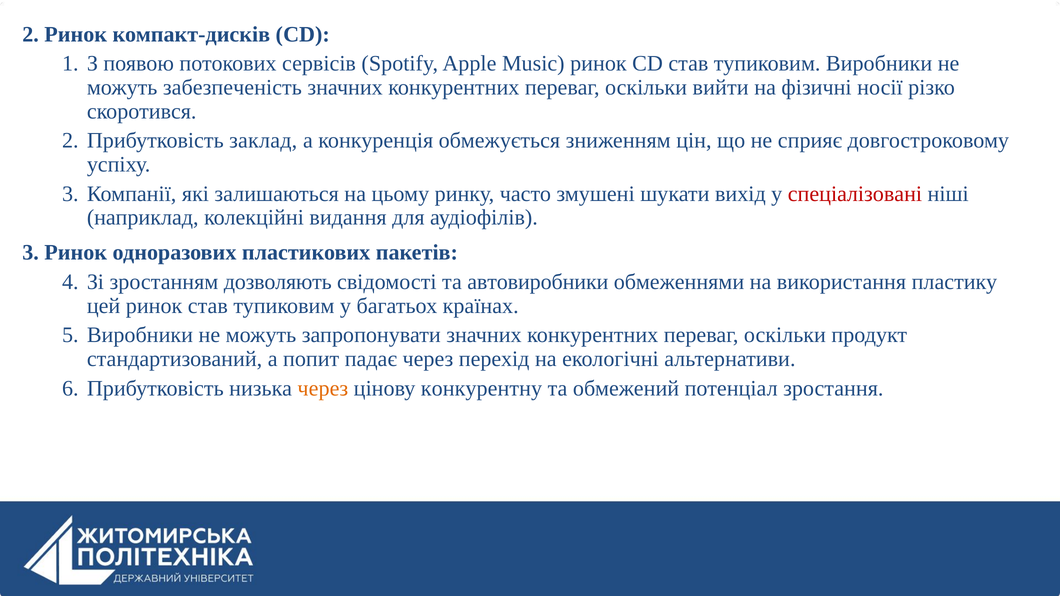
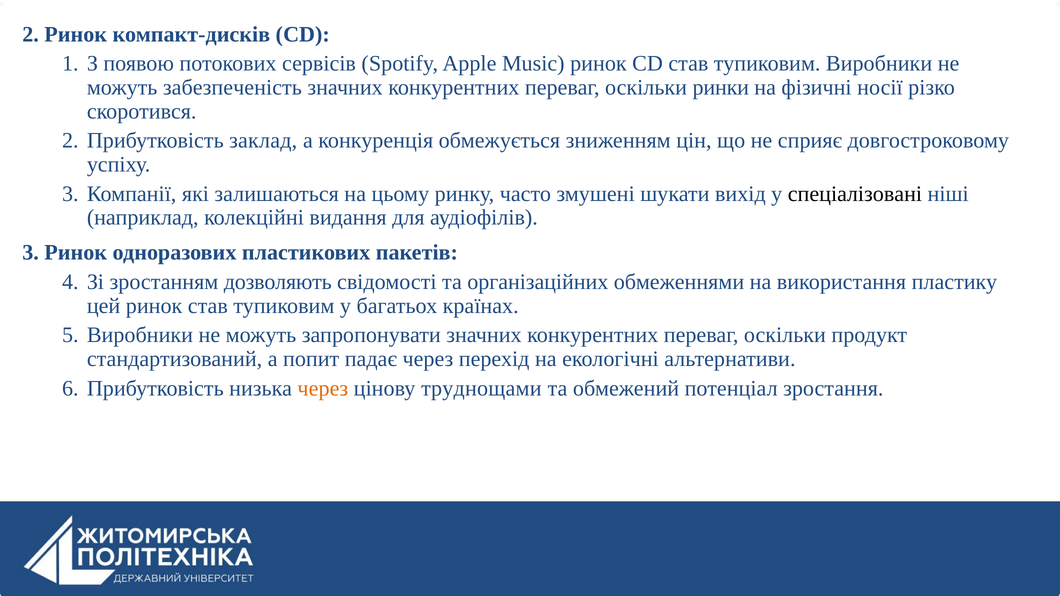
вийти: вийти -> ринки (721, 88)
спеціалізовані colour: red -> black (855, 194)
автовиробники: автовиробники -> організаційних (538, 282)
конкурентну: конкурентну -> труднощами (481, 388)
